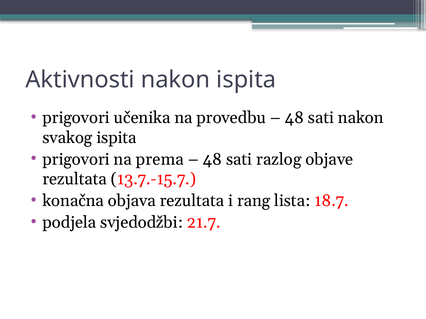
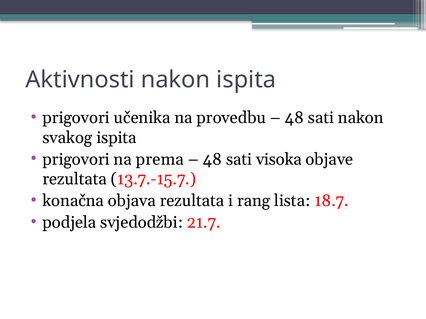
razlog: razlog -> visoka (279, 160)
